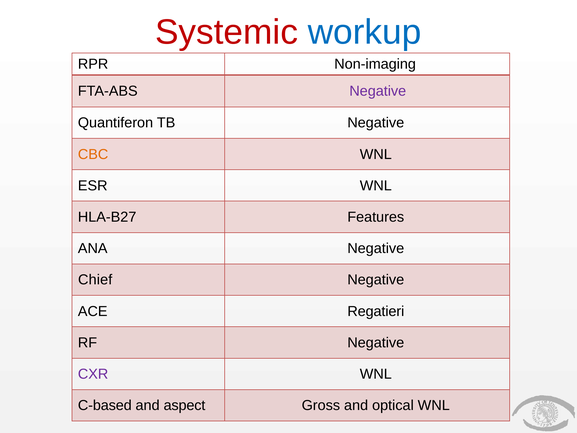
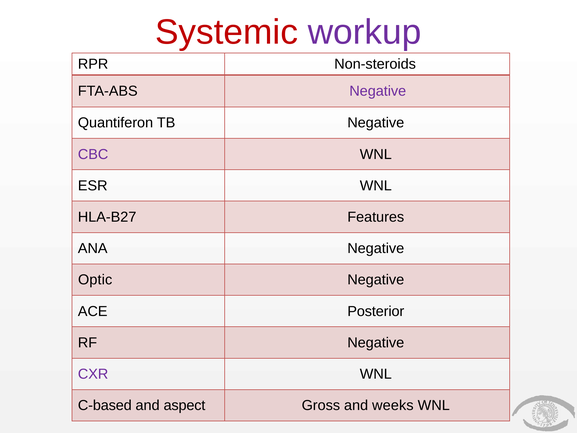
workup colour: blue -> purple (365, 32)
Non-imaging: Non-imaging -> Non-steroids (375, 64)
CBC colour: orange -> purple (93, 154)
Chief: Chief -> Optic (95, 280)
Regatieri: Regatieri -> Posterior (376, 311)
optical: optical -> weeks (393, 405)
